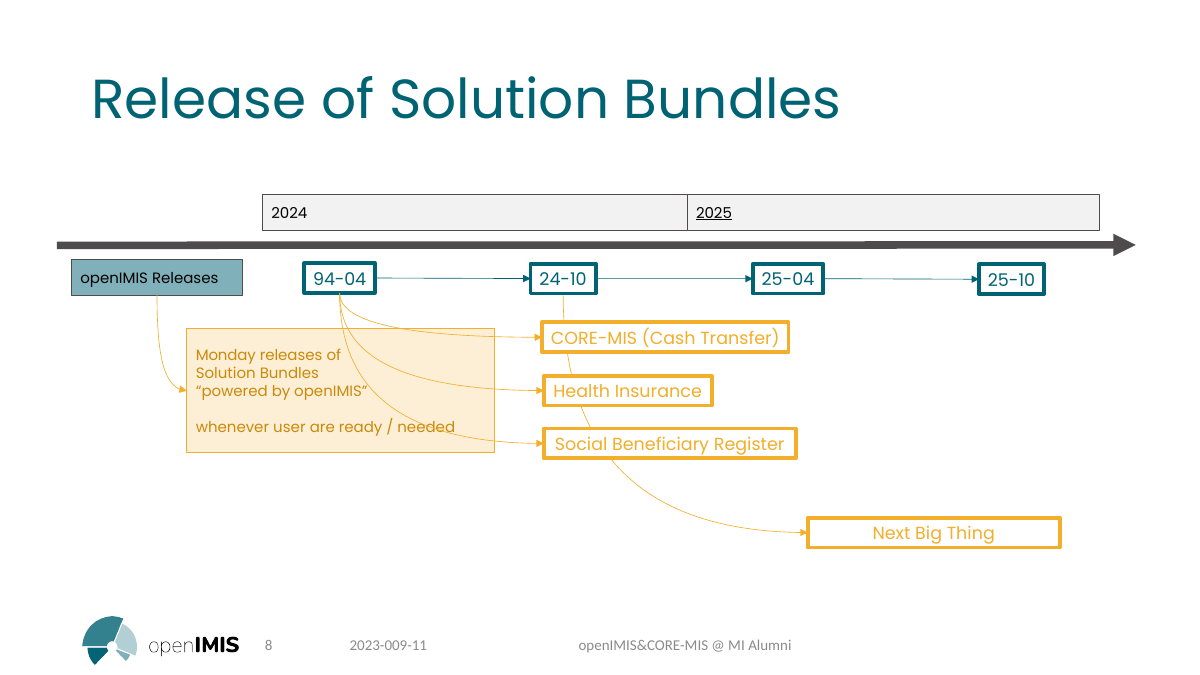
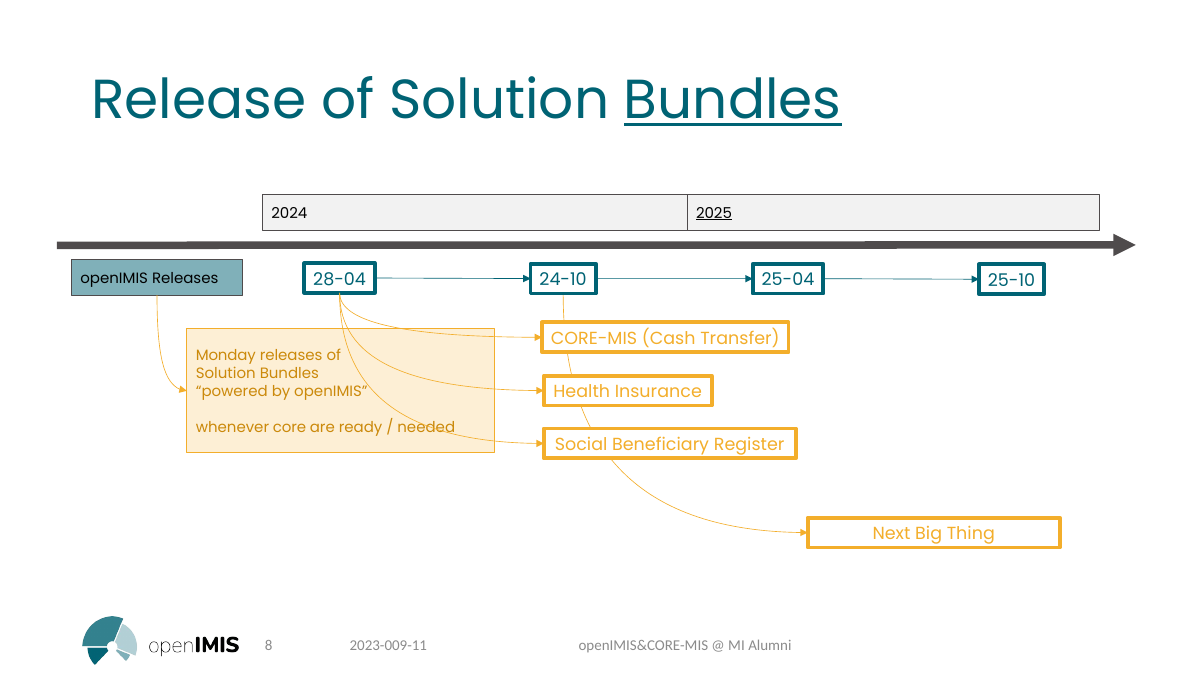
Bundles underline: none -> present (733, 101)
94-04: 94-04 -> 28-04 (340, 279)
user: user -> core (290, 428)
